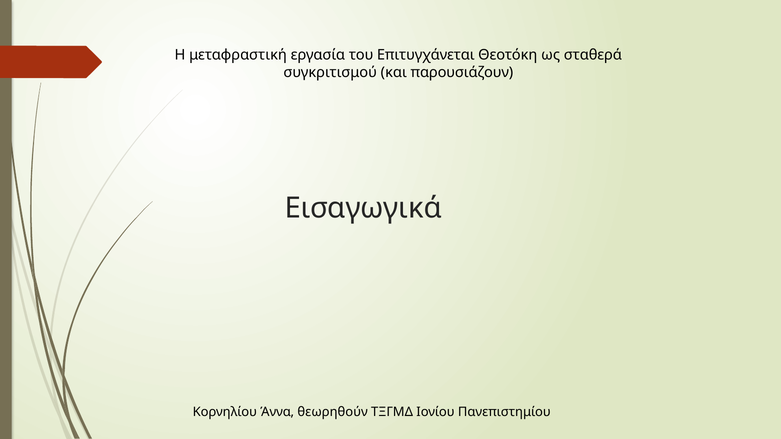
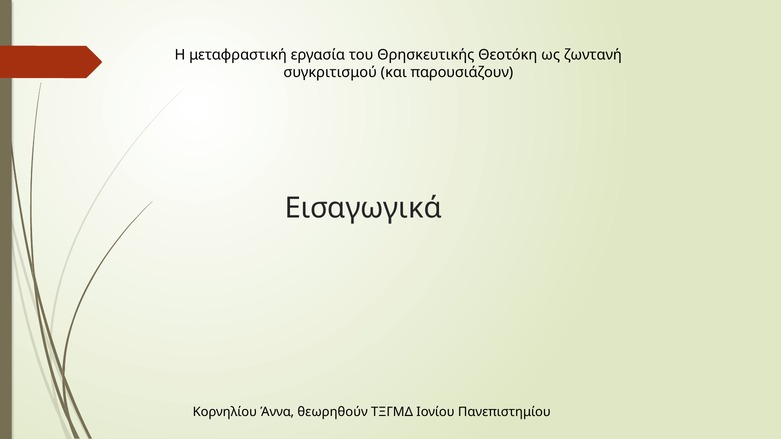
Επιτυγχάνεται: Επιτυγχάνεται -> Θρησκευτικής (426, 55)
σταθερά: σταθερά -> ζωντανή (593, 55)
